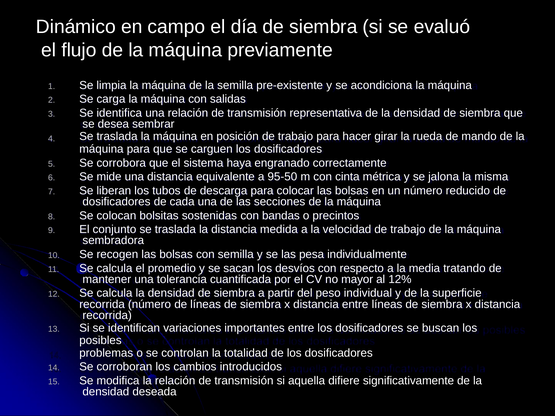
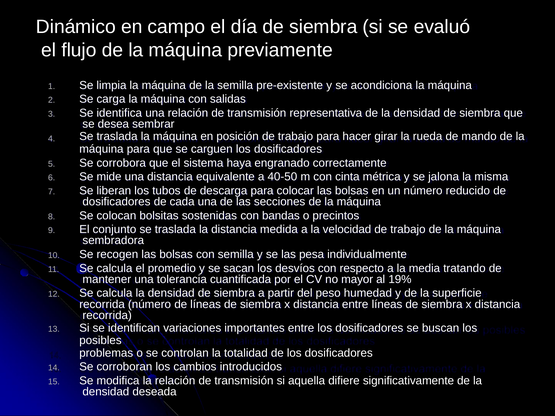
95-50: 95-50 -> 40-50 (282, 177)
12%: 12% -> 19% (400, 280)
individual: individual -> humedad (368, 293)
